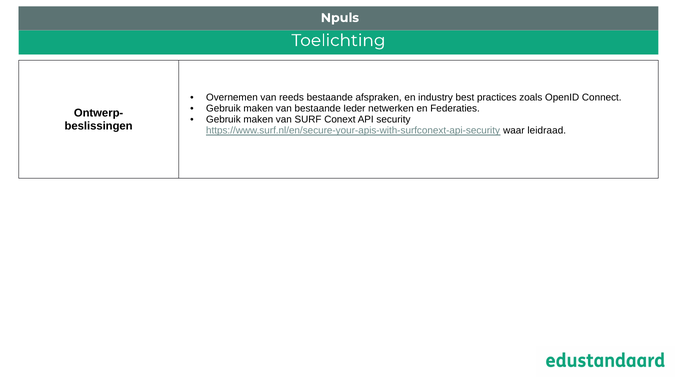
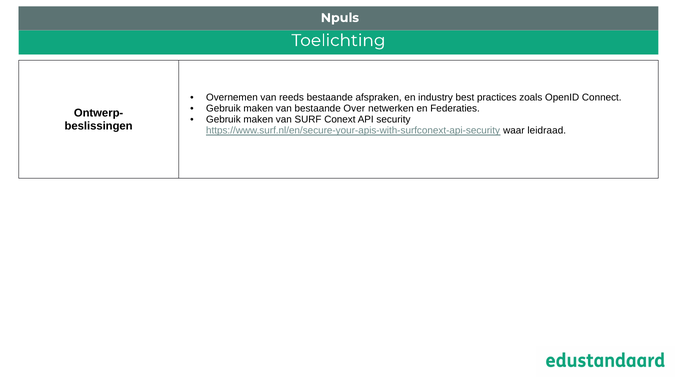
Ieder: Ieder -> Over (354, 108)
